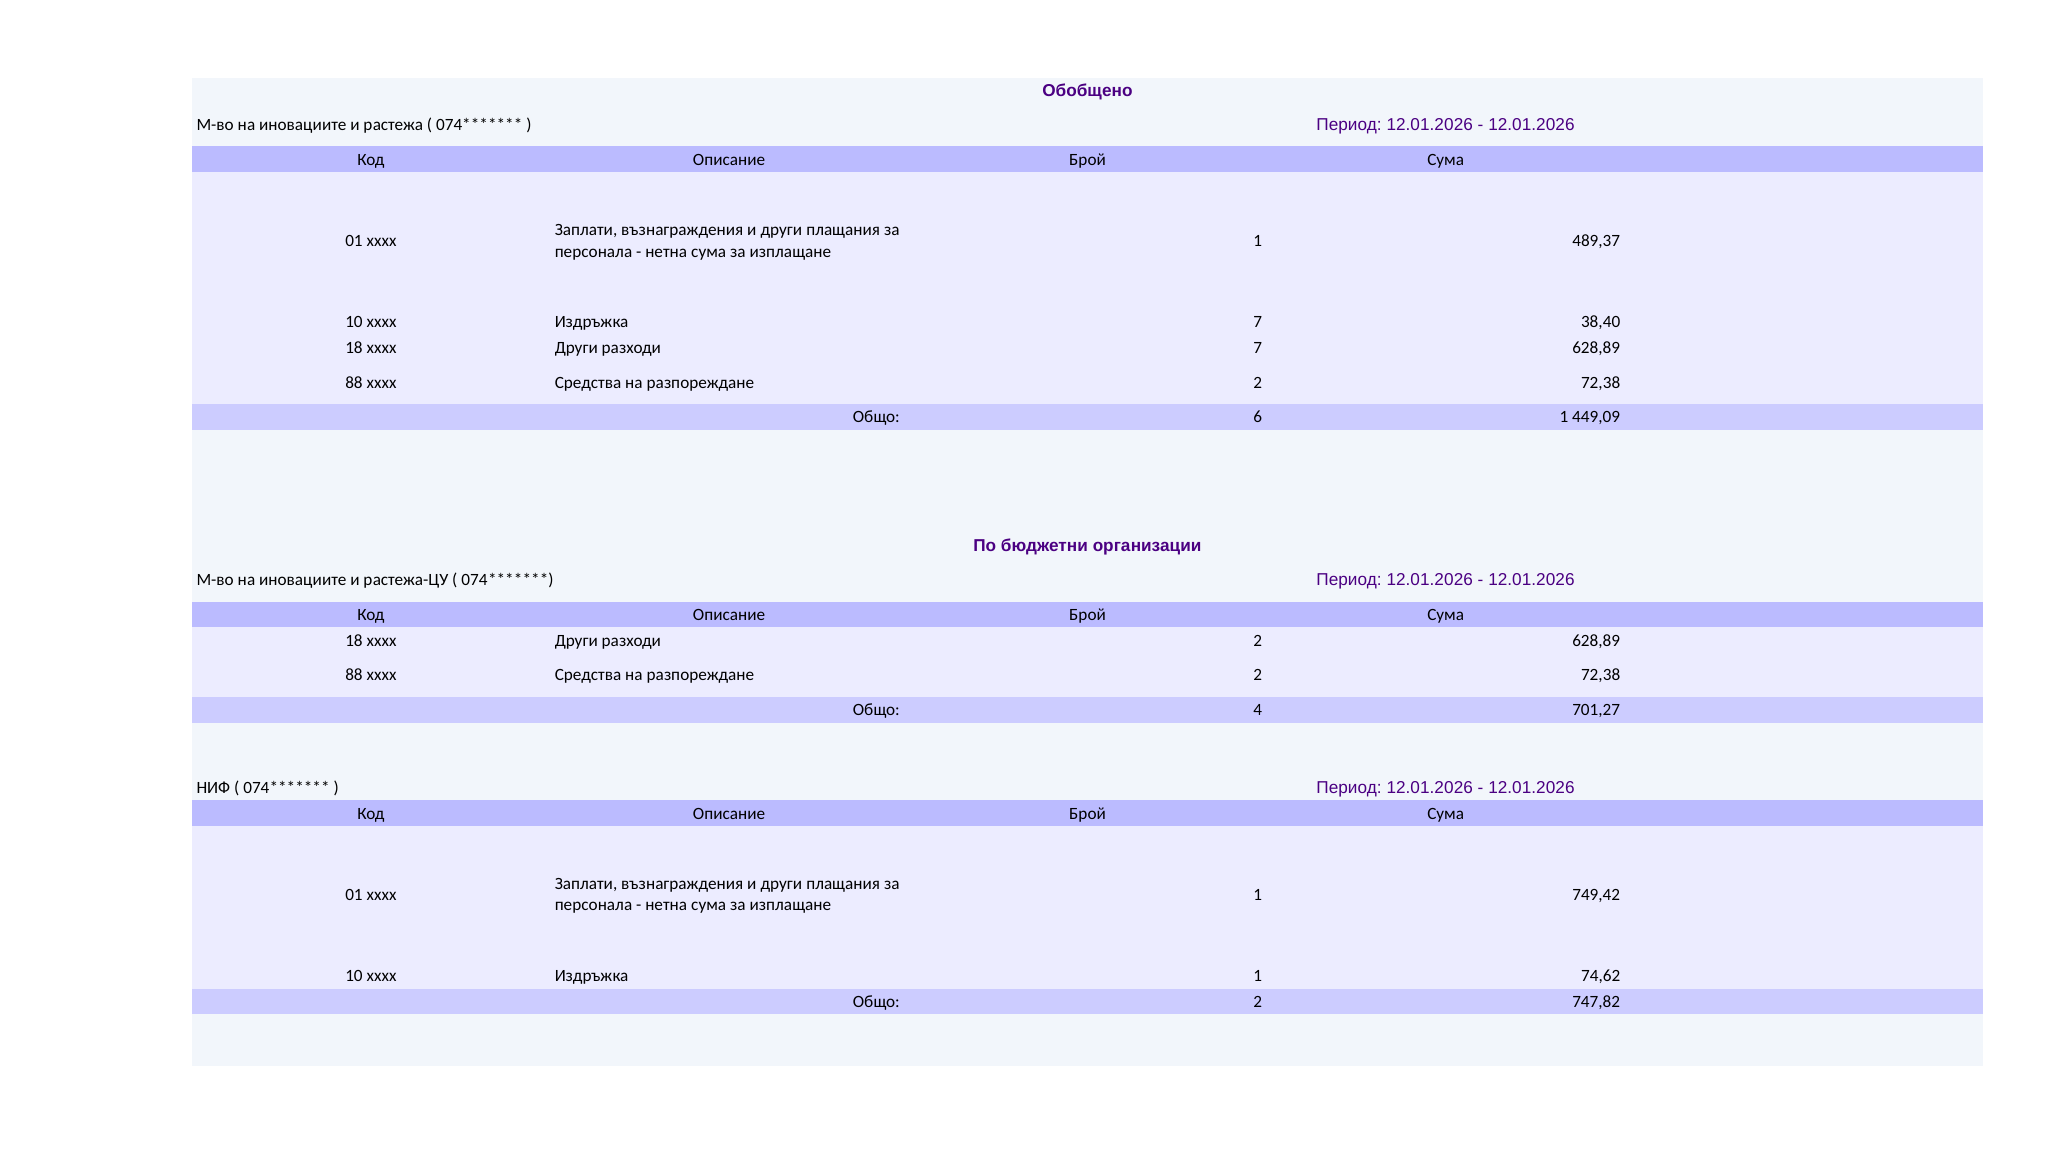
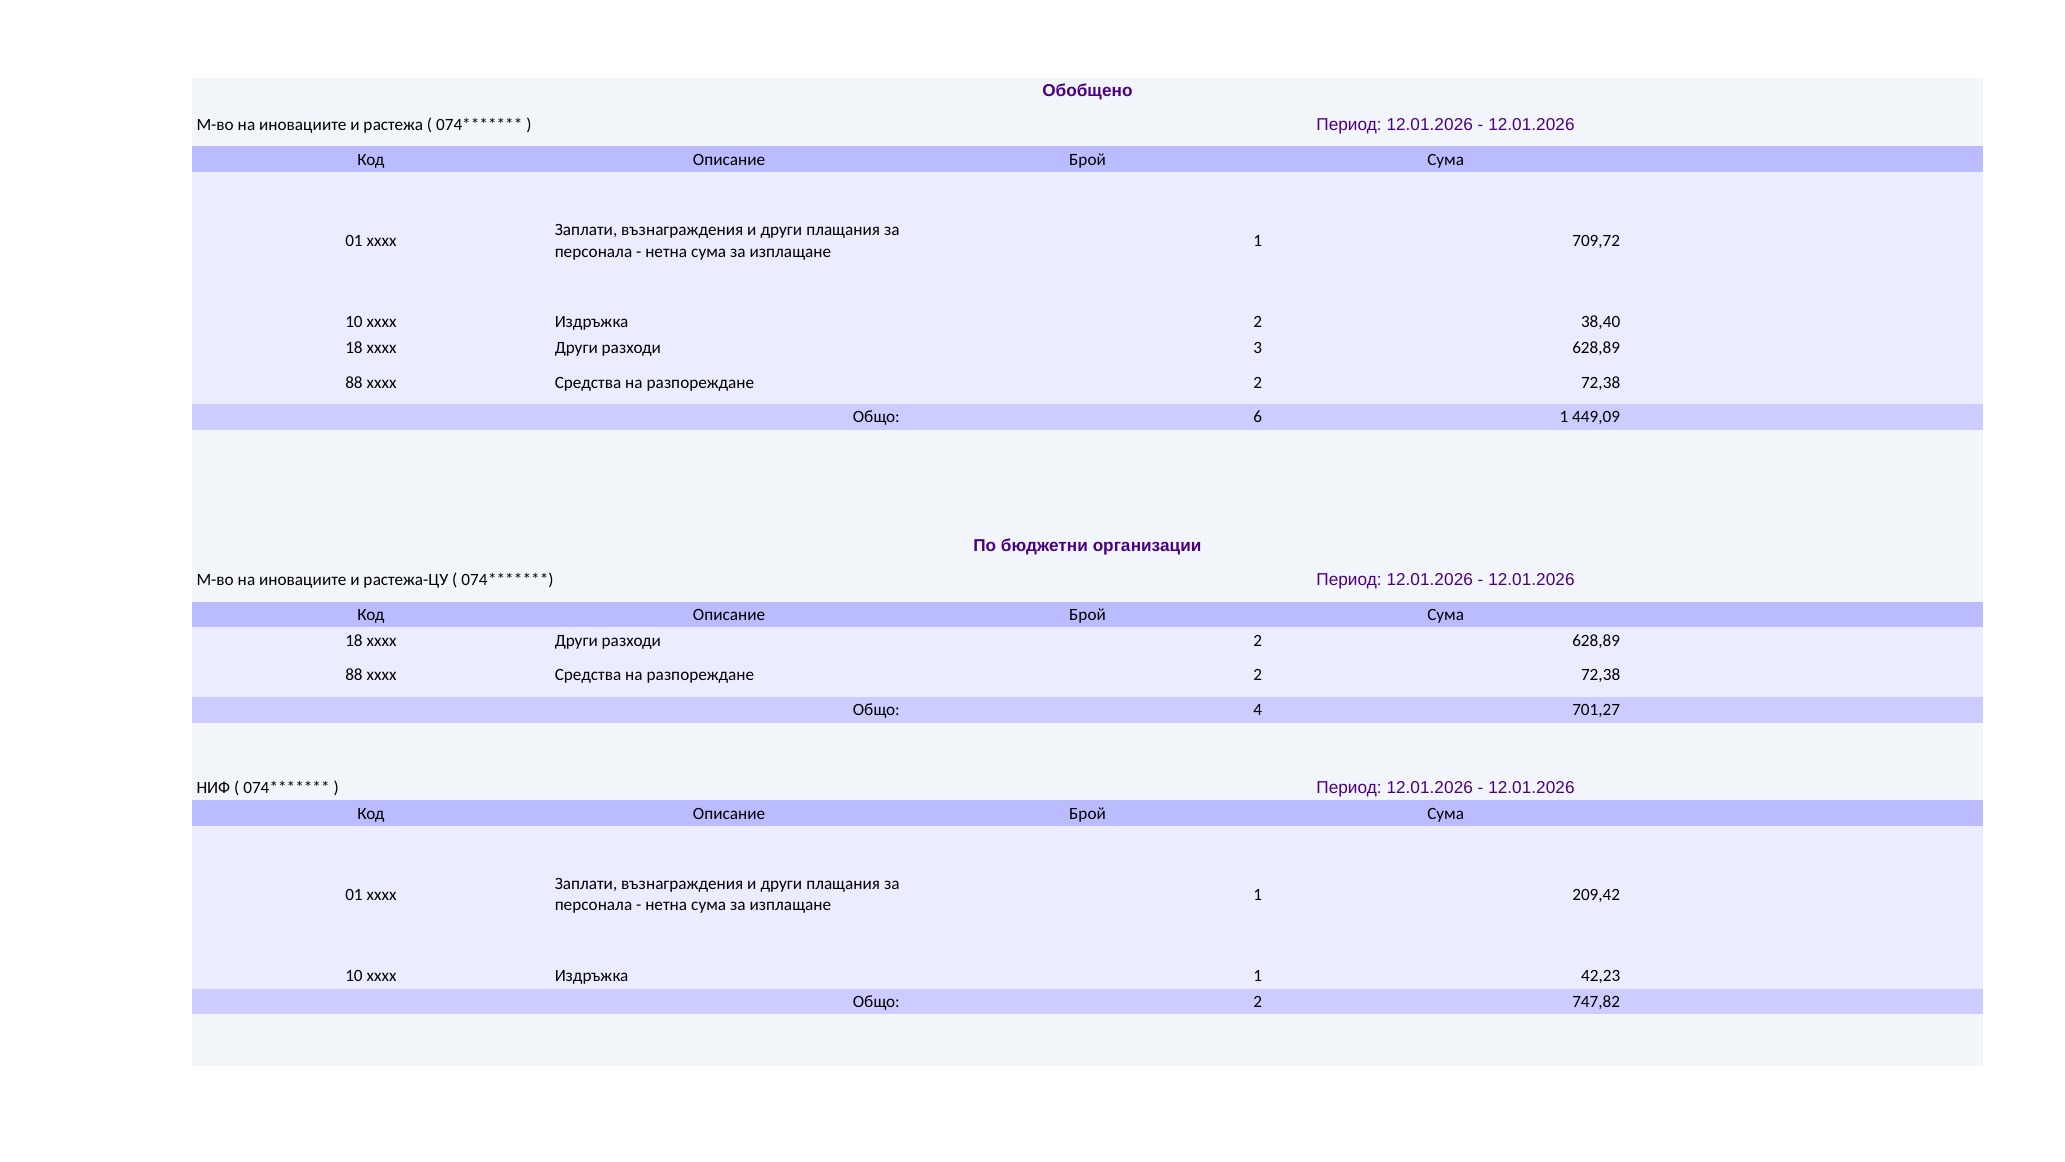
489,37: 489,37 -> 709,72 (1596, 241)
Издръжка 7: 7 -> 2 (1258, 322)
разходи 7: 7 -> 3 (1258, 348)
749,42: 749,42 -> 209,42 (1596, 894)
74,62: 74,62 -> 42,23 (1601, 975)
